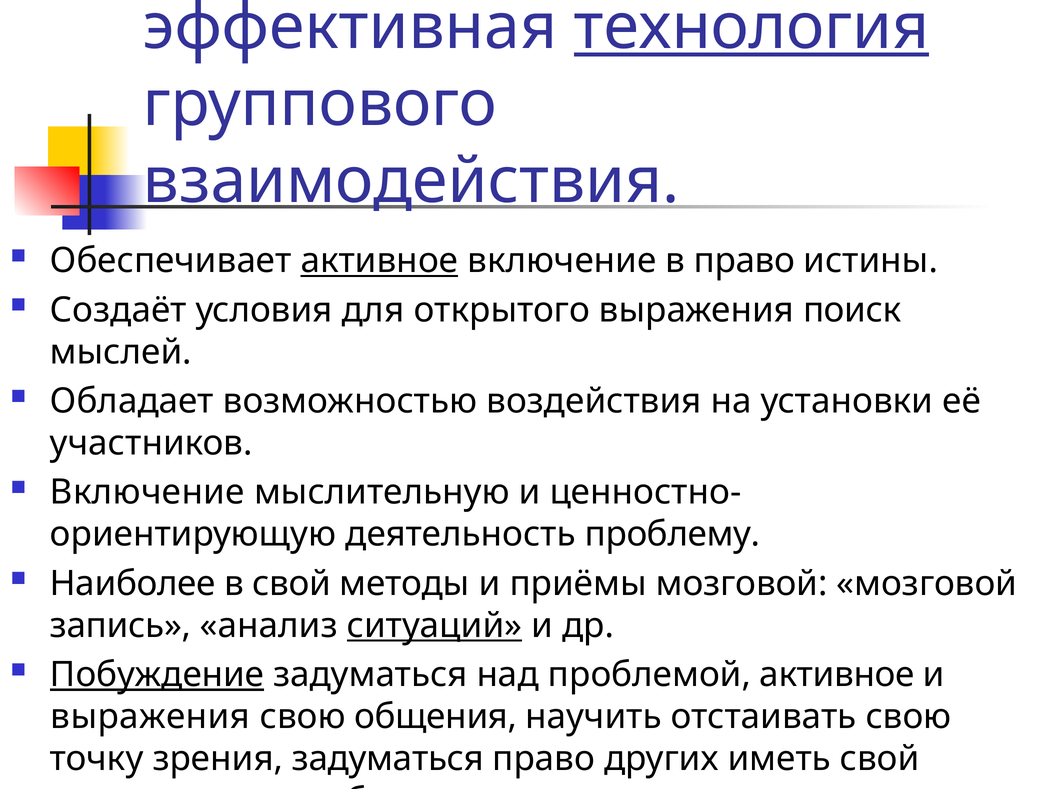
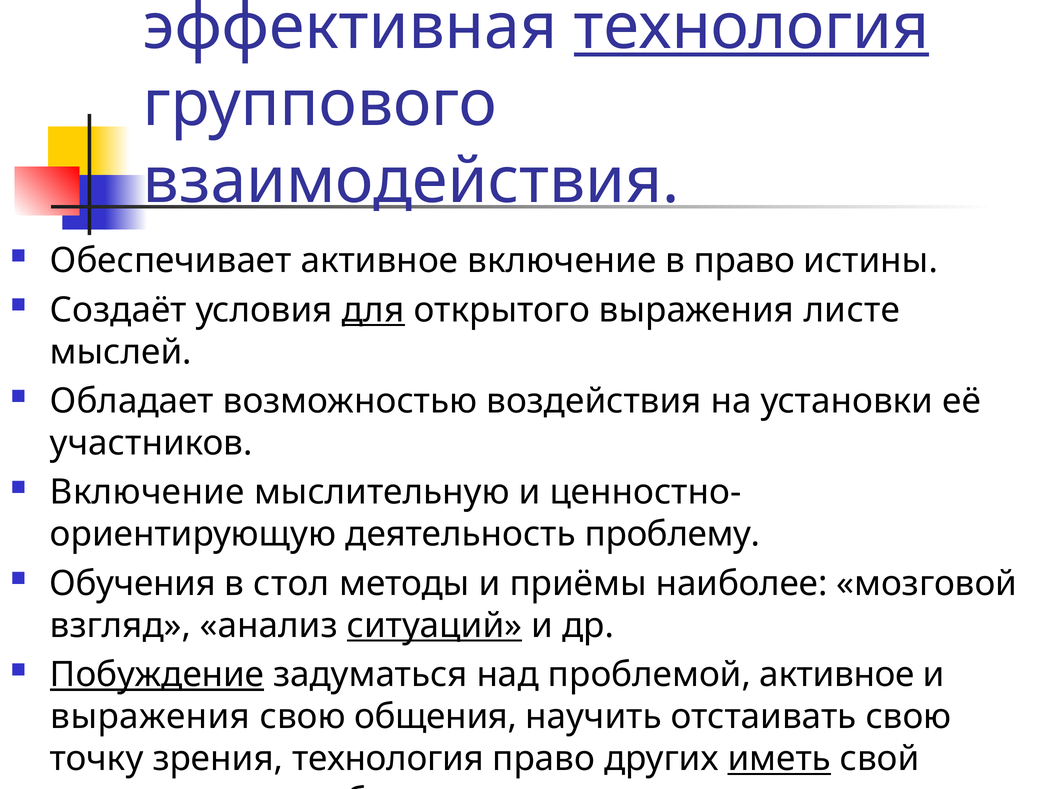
активное underline: present -> none (379, 261)
для underline: none -> present (373, 310)
поиск: поиск -> листе (852, 310)
Наиболее: Наиболее -> Обучения (133, 583)
в свой: свой -> стол (291, 583)
приёмы мозговой: мозговой -> наиболее (742, 583)
запись: запись -> взгляд (120, 626)
зрения задуматься: задуматься -> технология (388, 759)
иметь underline: none -> present (779, 759)
